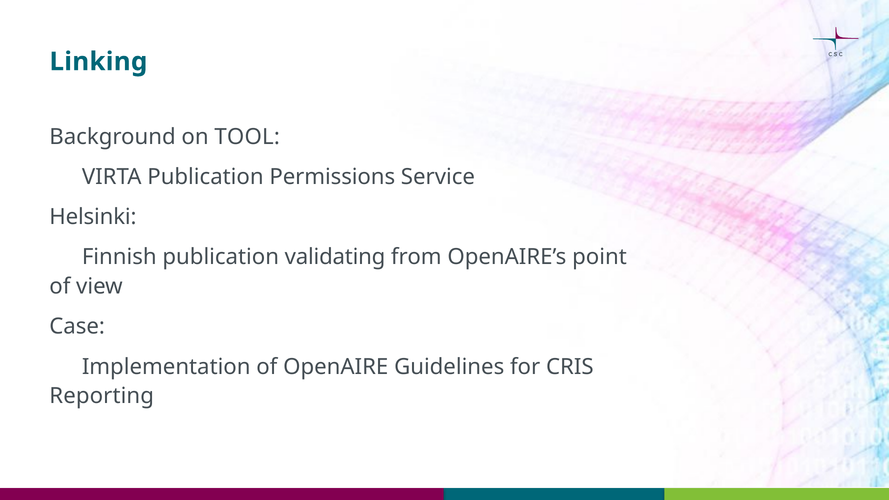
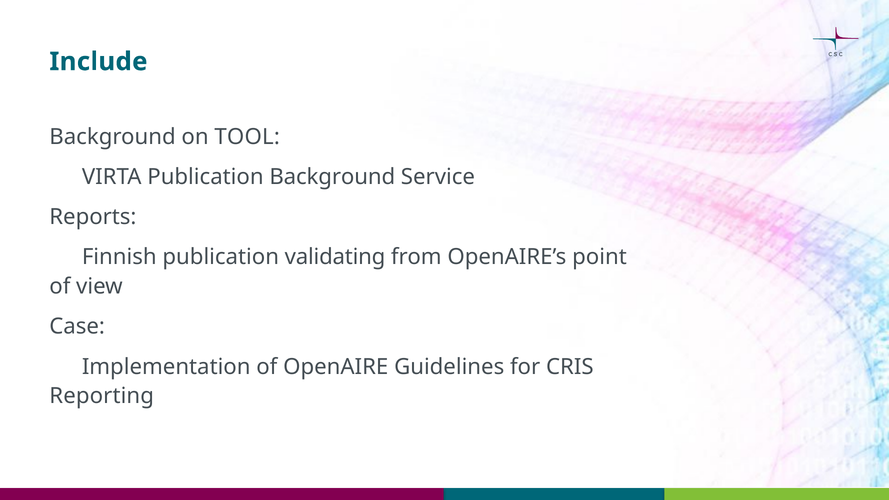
Linking: Linking -> Include (98, 62)
Publication Permissions: Permissions -> Background (332, 177)
Helsinki: Helsinki -> Reports (93, 217)
